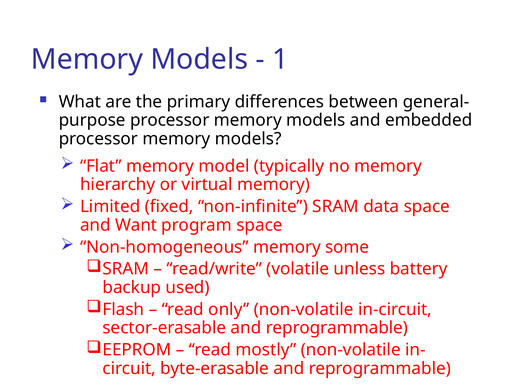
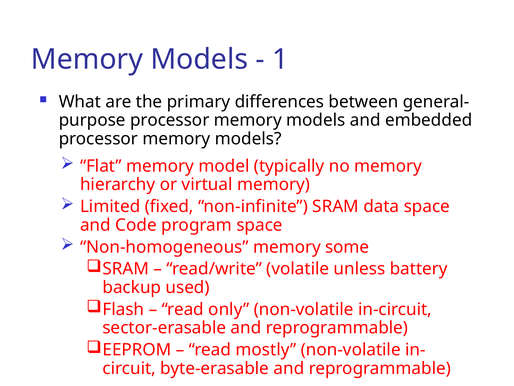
Want: Want -> Code (136, 225)
